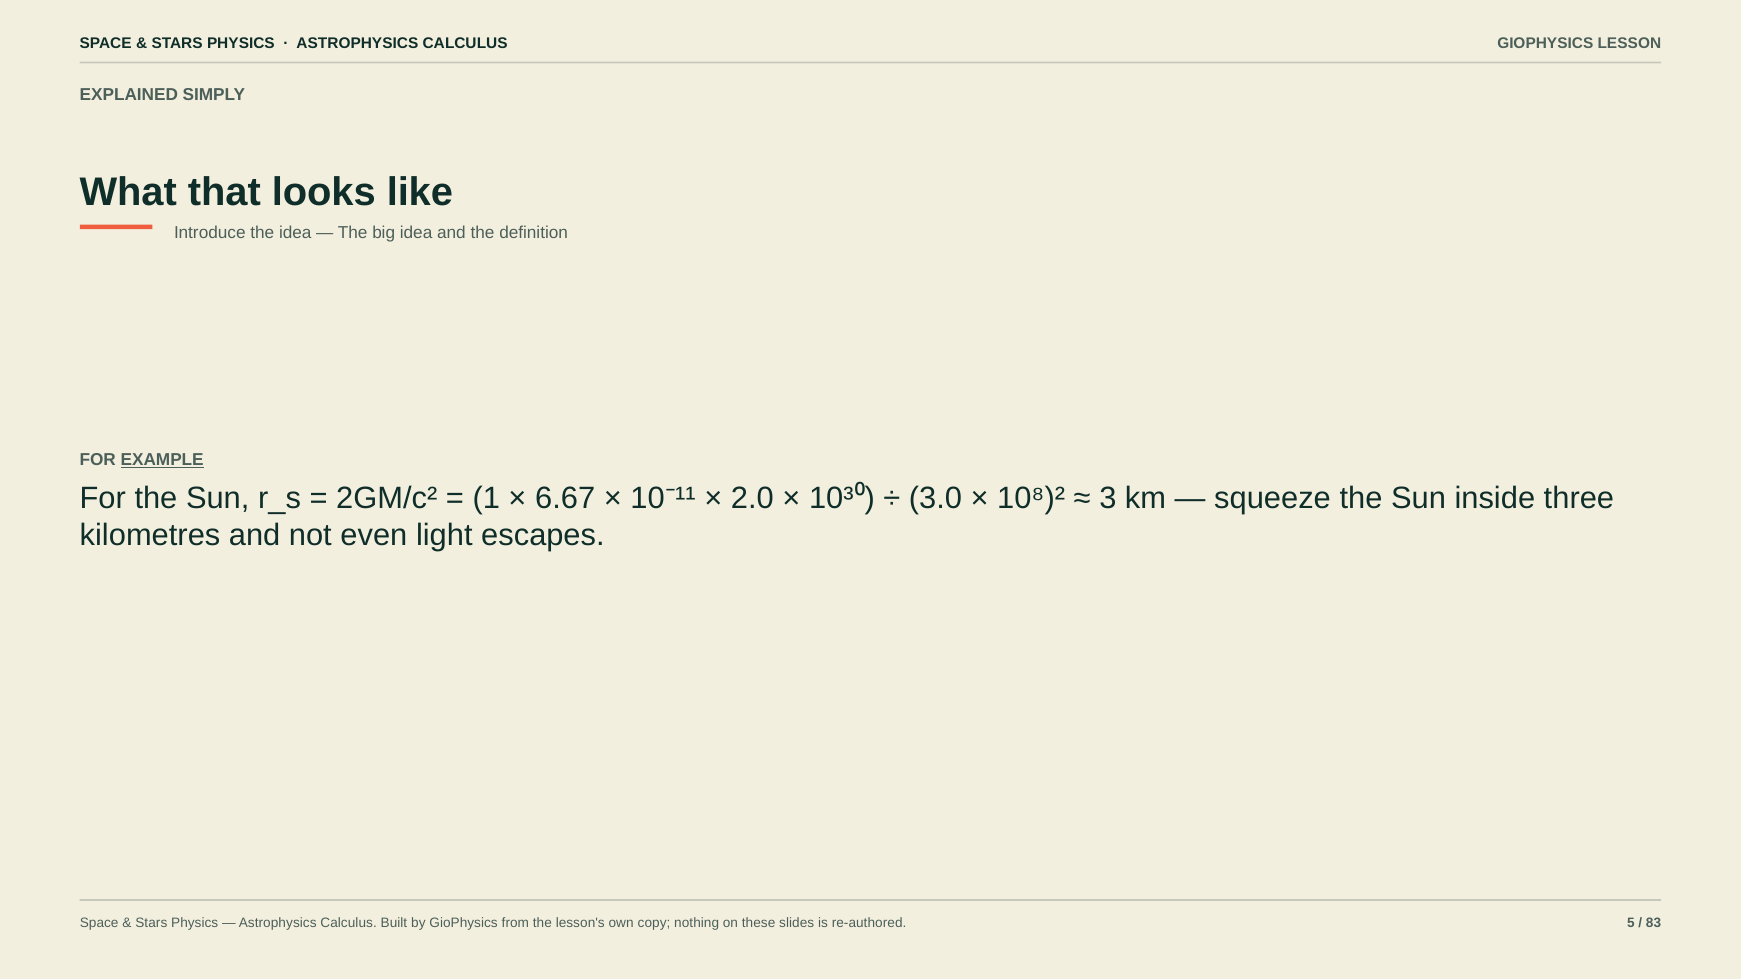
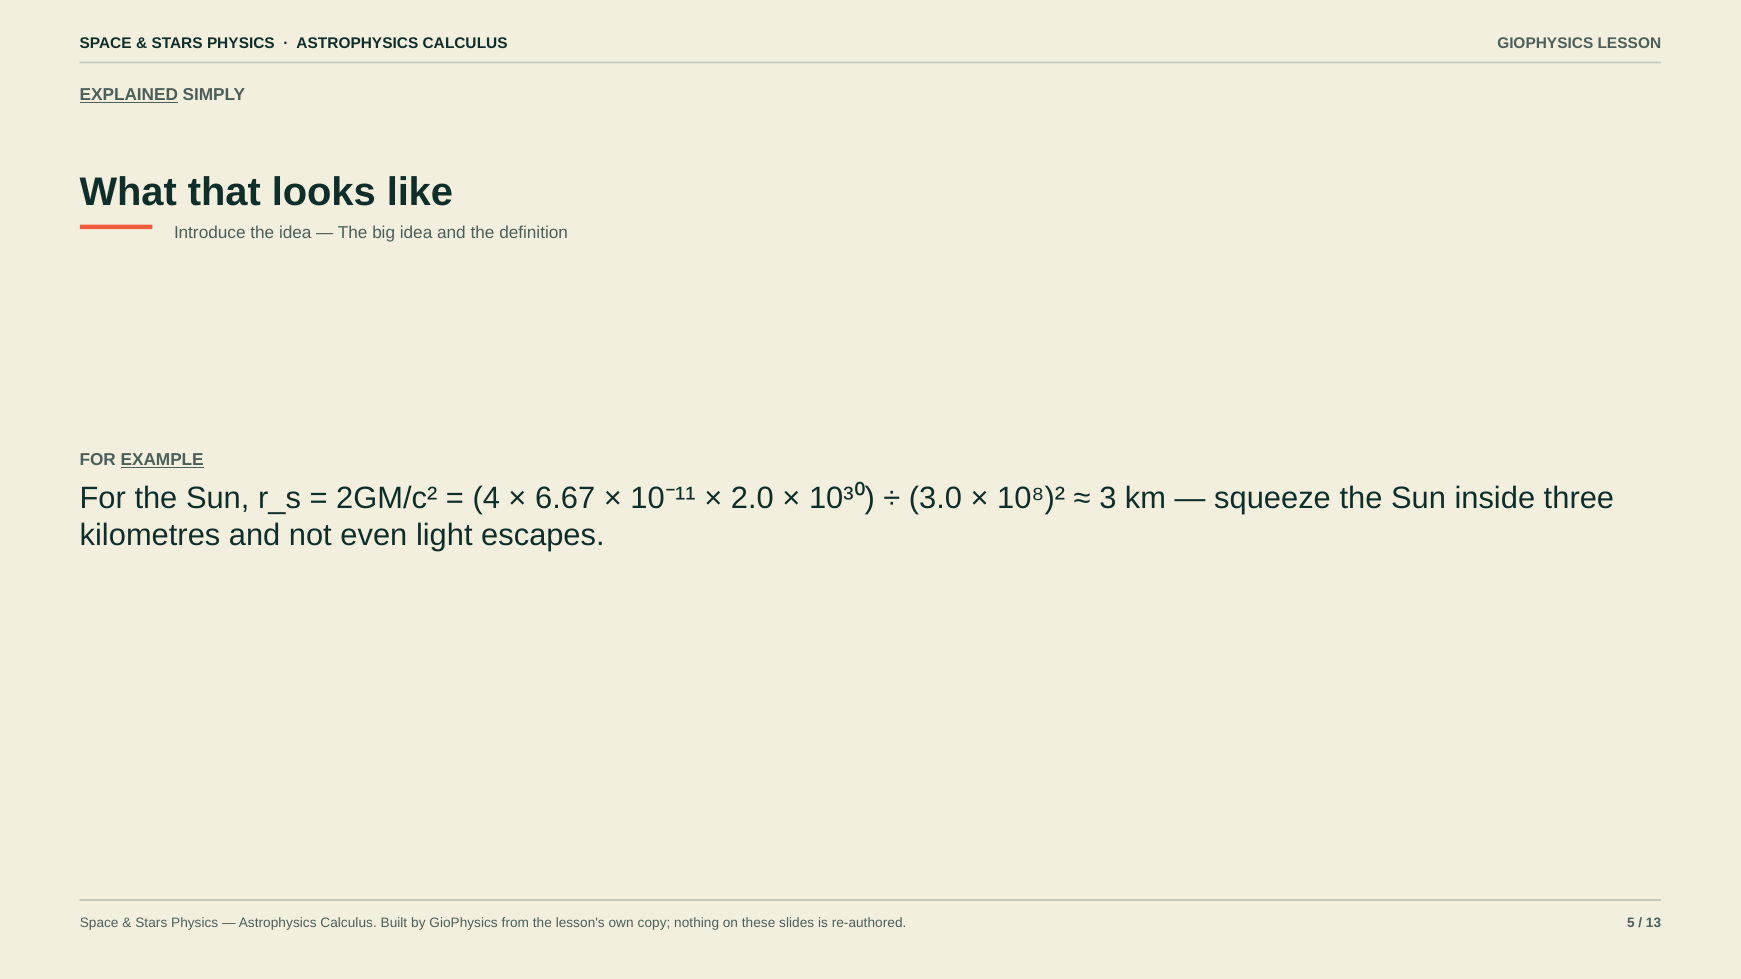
EXPLAINED underline: none -> present (129, 95)
1: 1 -> 4 (486, 499)
83: 83 -> 13 (1654, 923)
